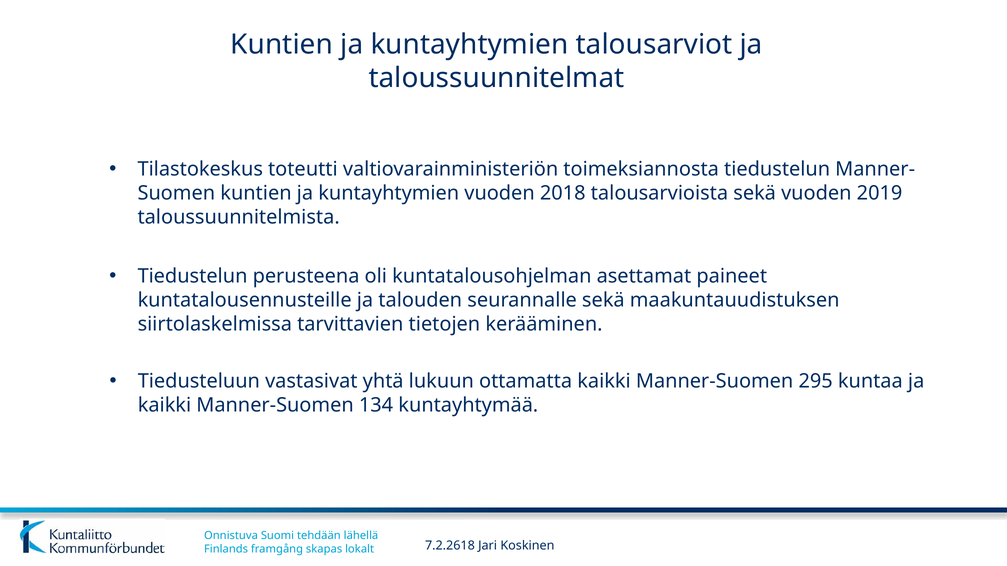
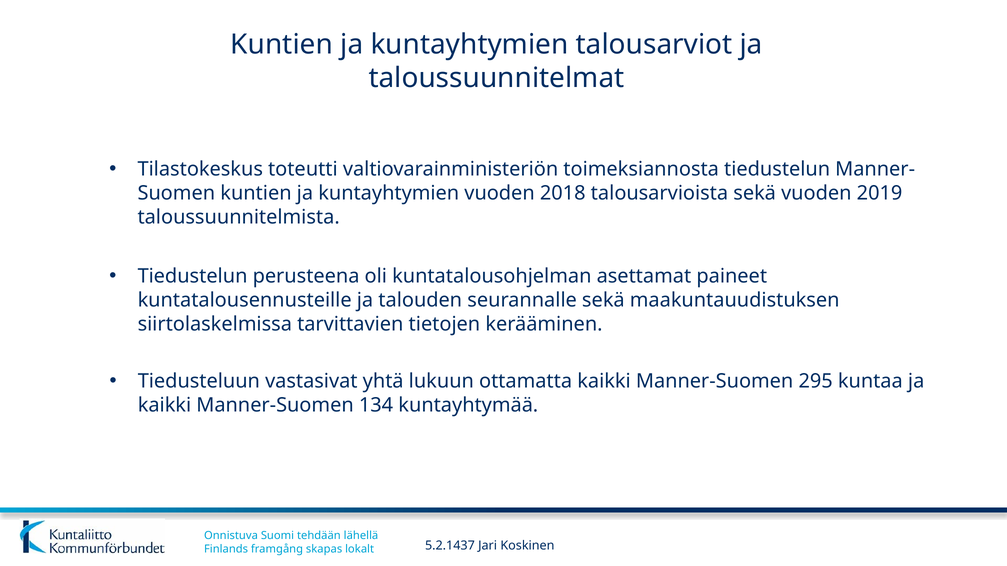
7.2.2618: 7.2.2618 -> 5.2.1437 (450, 546)
